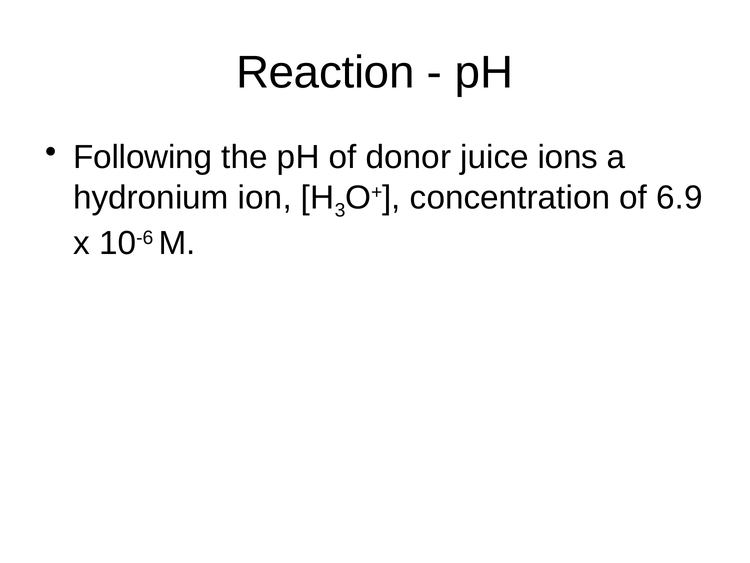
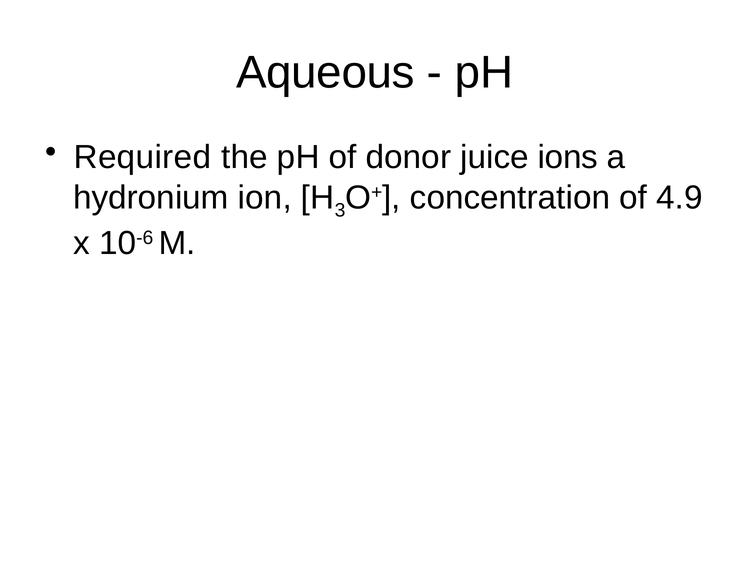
Reaction: Reaction -> Aqueous (325, 73)
Following: Following -> Required (142, 157)
6.9: 6.9 -> 4.9 (680, 197)
